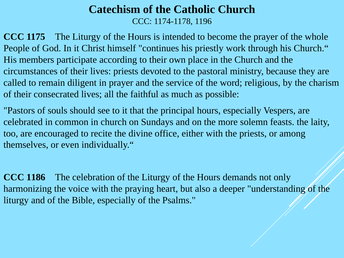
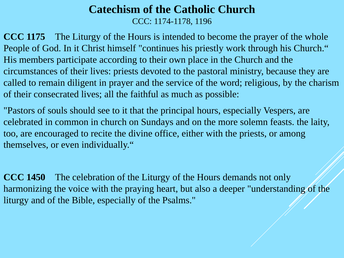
1186: 1186 -> 1450 (36, 177)
